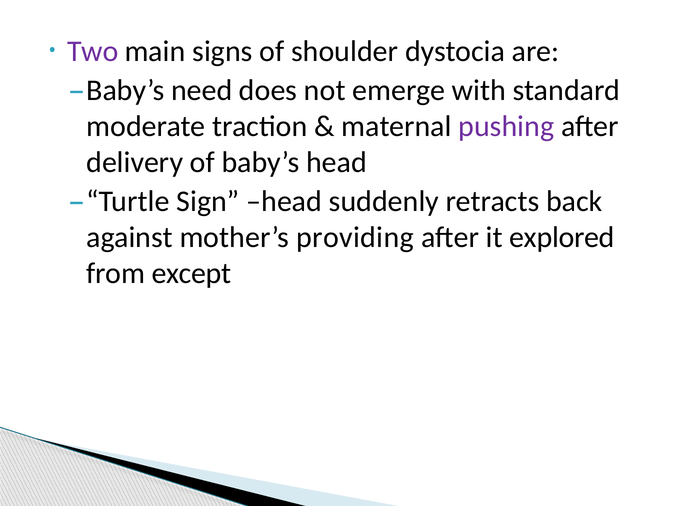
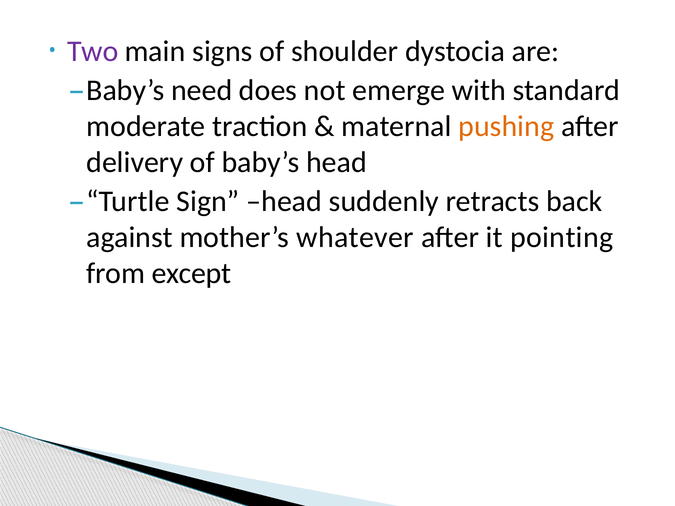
pushing colour: purple -> orange (506, 127)
providing: providing -> whatever (355, 238)
explored: explored -> pointing (562, 238)
